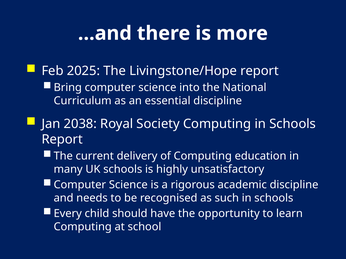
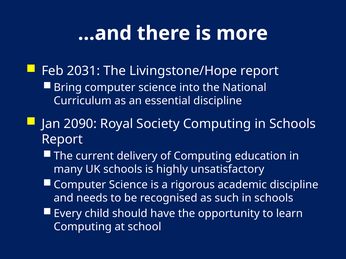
2025: 2025 -> 2031 (83, 71)
2038: 2038 -> 2090 (80, 124)
